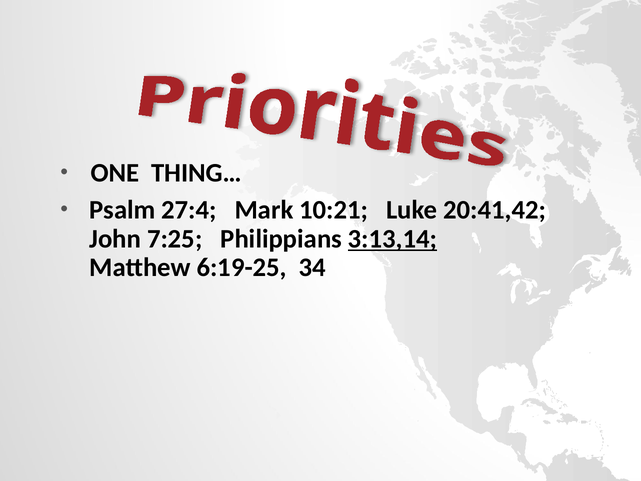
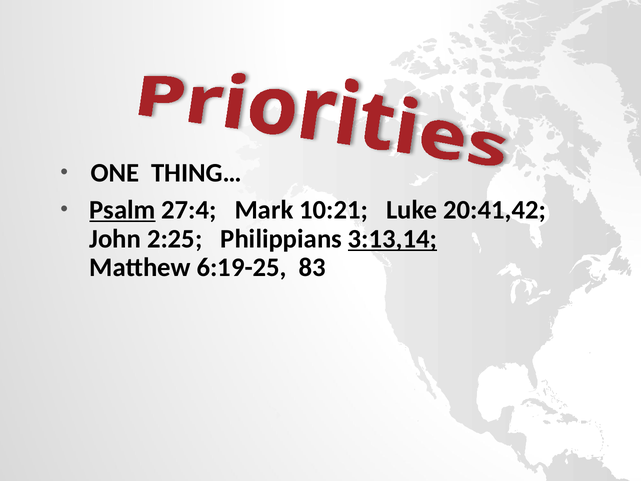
Psalm underline: none -> present (122, 210)
7:25: 7:25 -> 2:25 (175, 239)
34: 34 -> 83 (312, 267)
